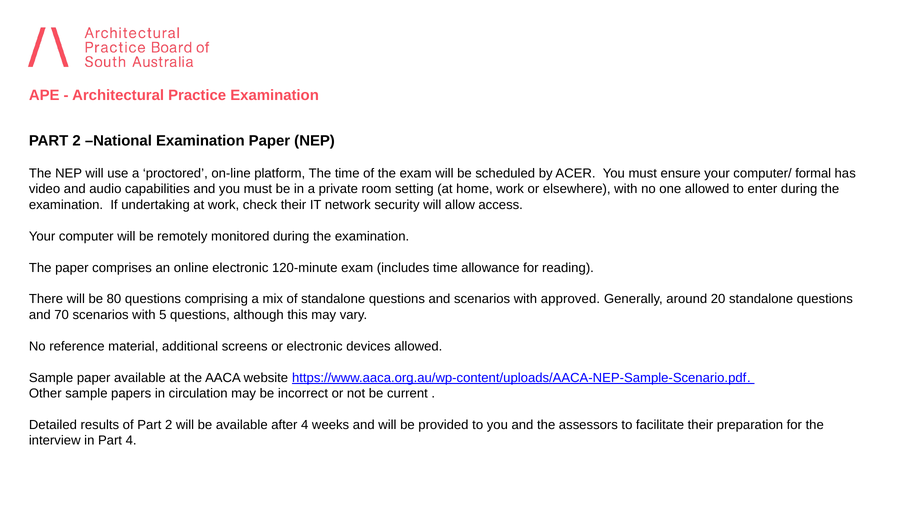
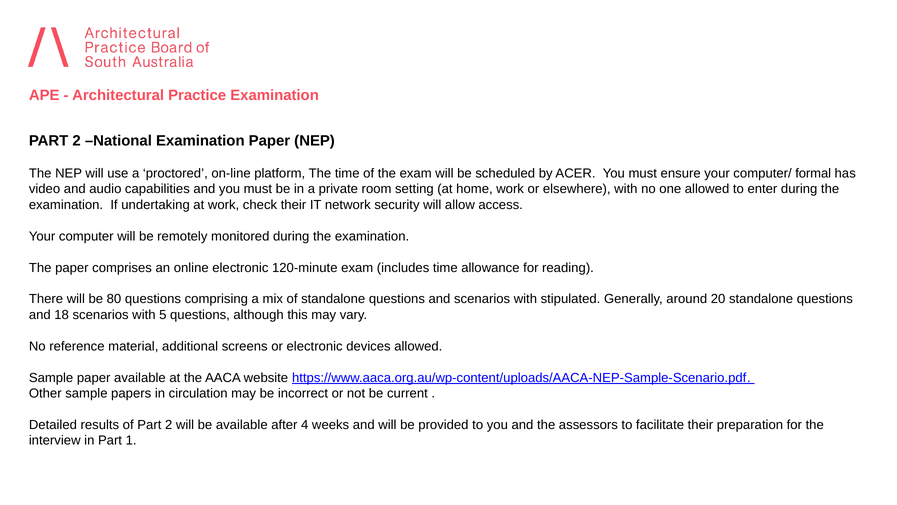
approved: approved -> stipulated (570, 299)
70: 70 -> 18 (62, 315)
Part 4: 4 -> 1 (131, 440)
